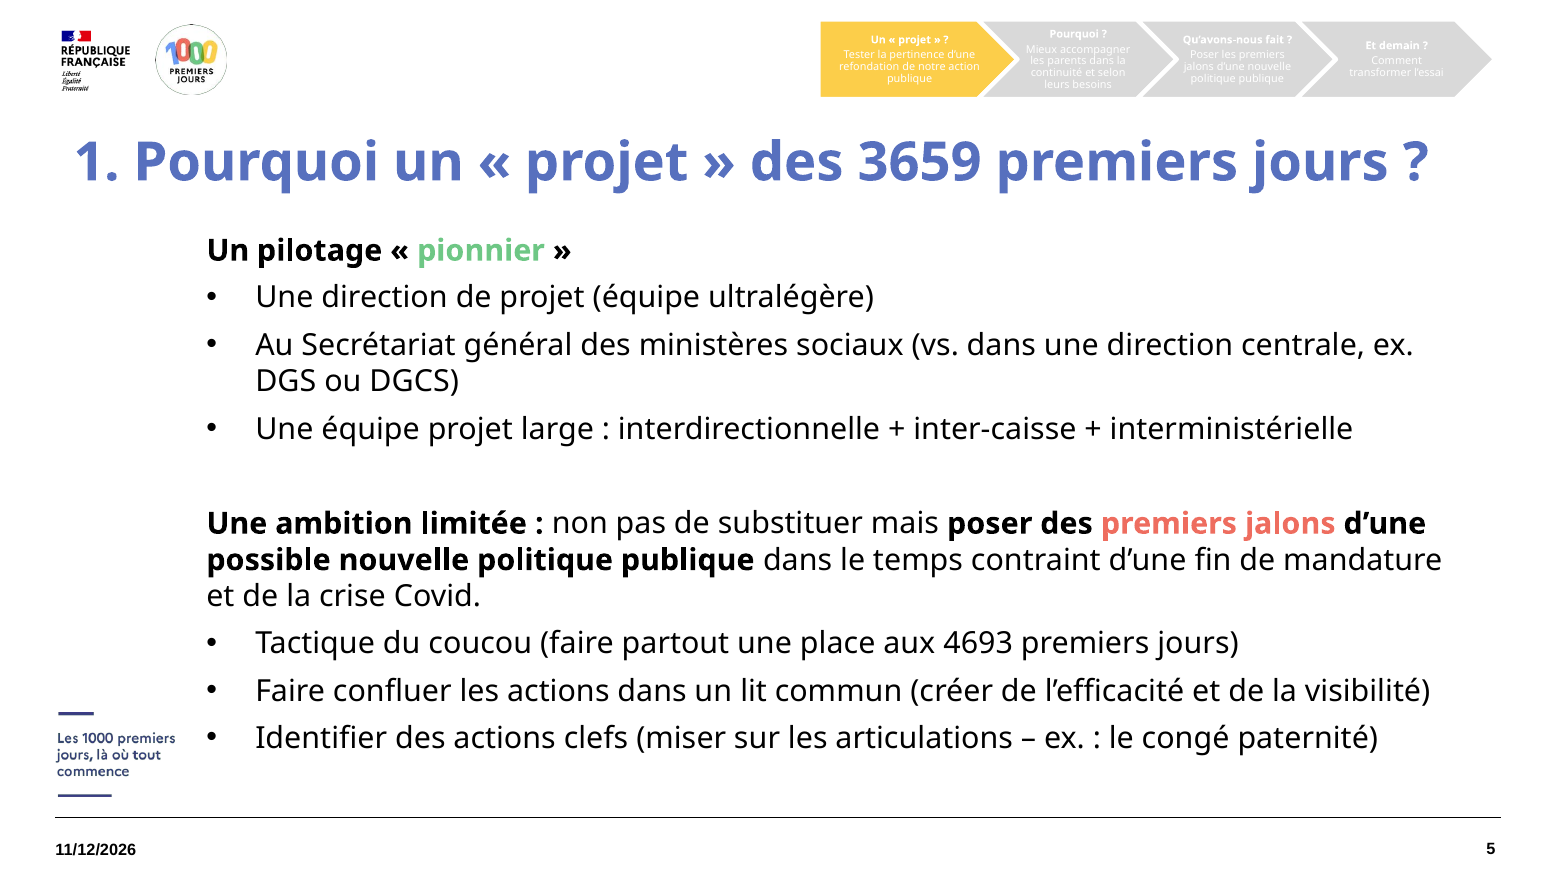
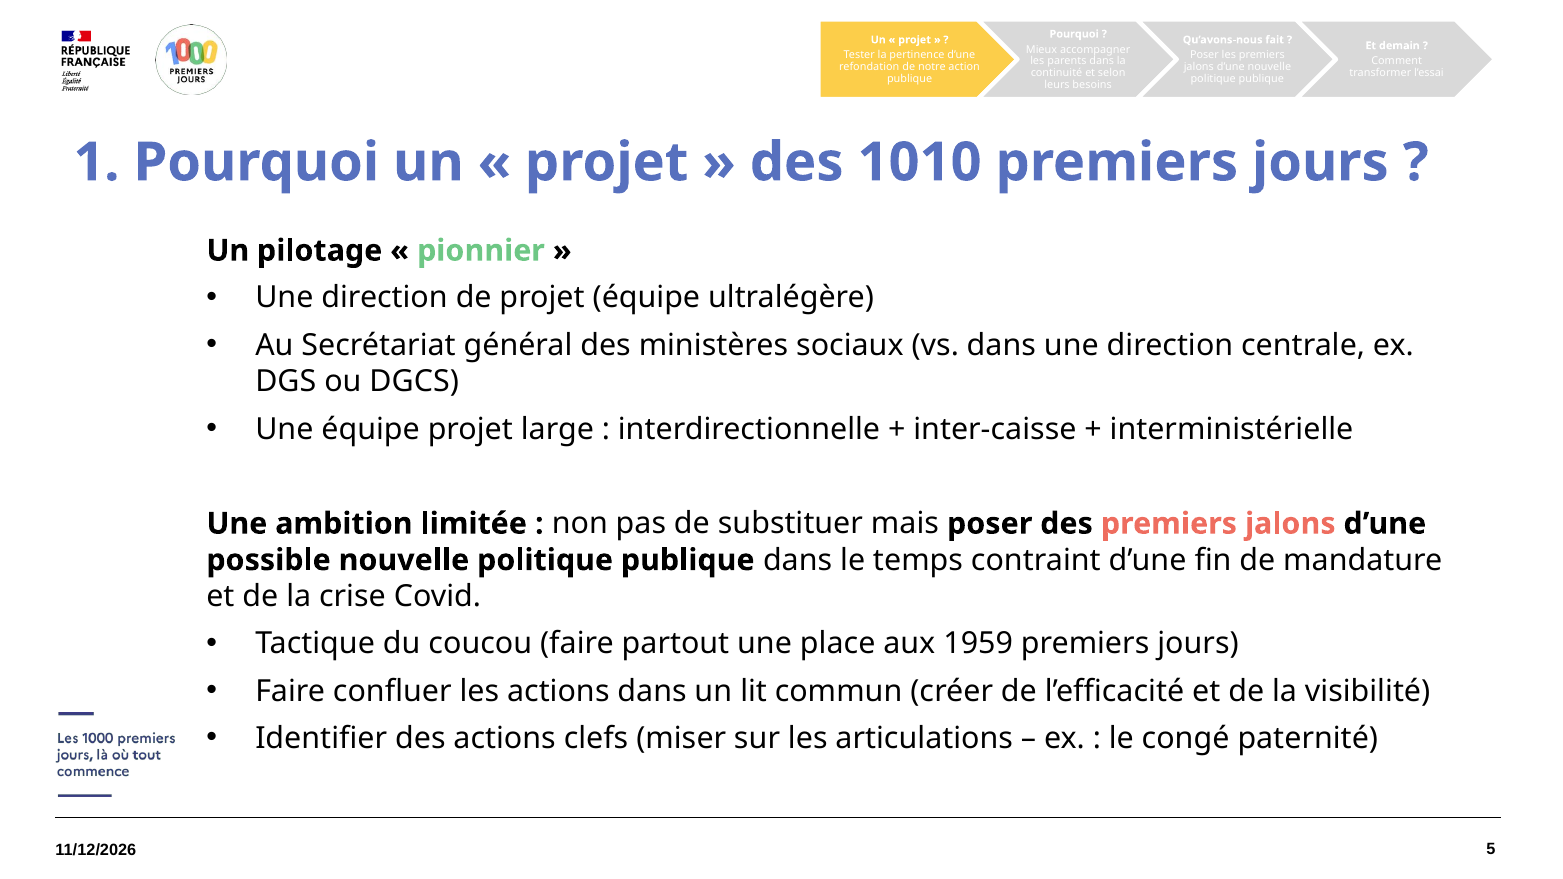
3659: 3659 -> 1010 (920, 163)
4693: 4693 -> 1959 (978, 644)
